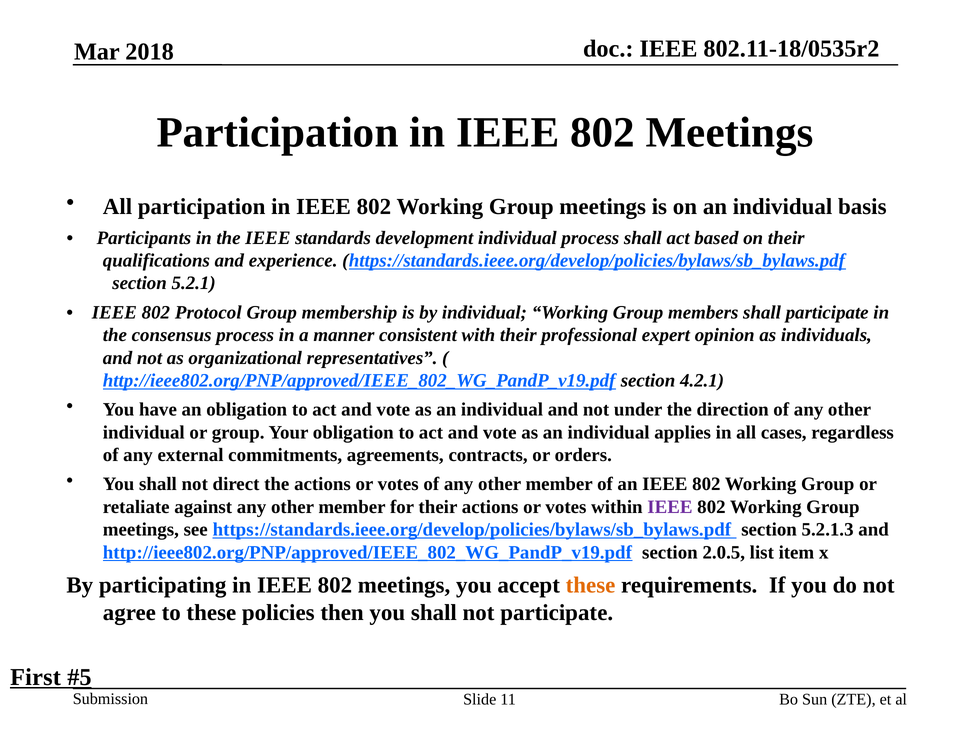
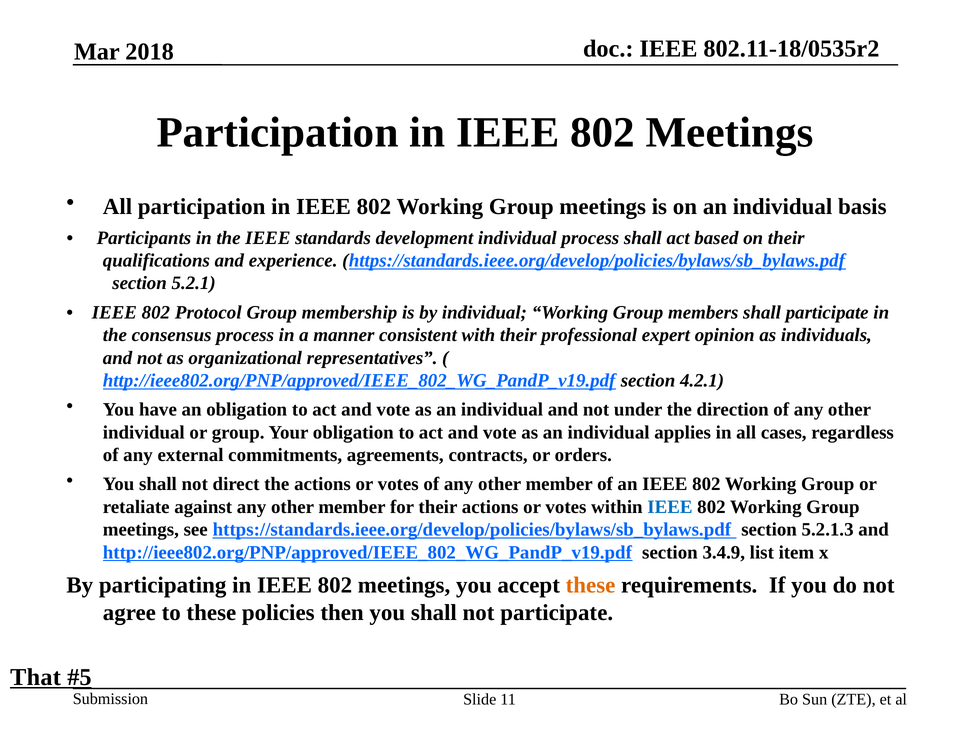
IEEE colour: purple -> blue (670, 506)
2.0.5: 2.0.5 -> 3.4.9 (724, 552)
First: First -> That (36, 676)
